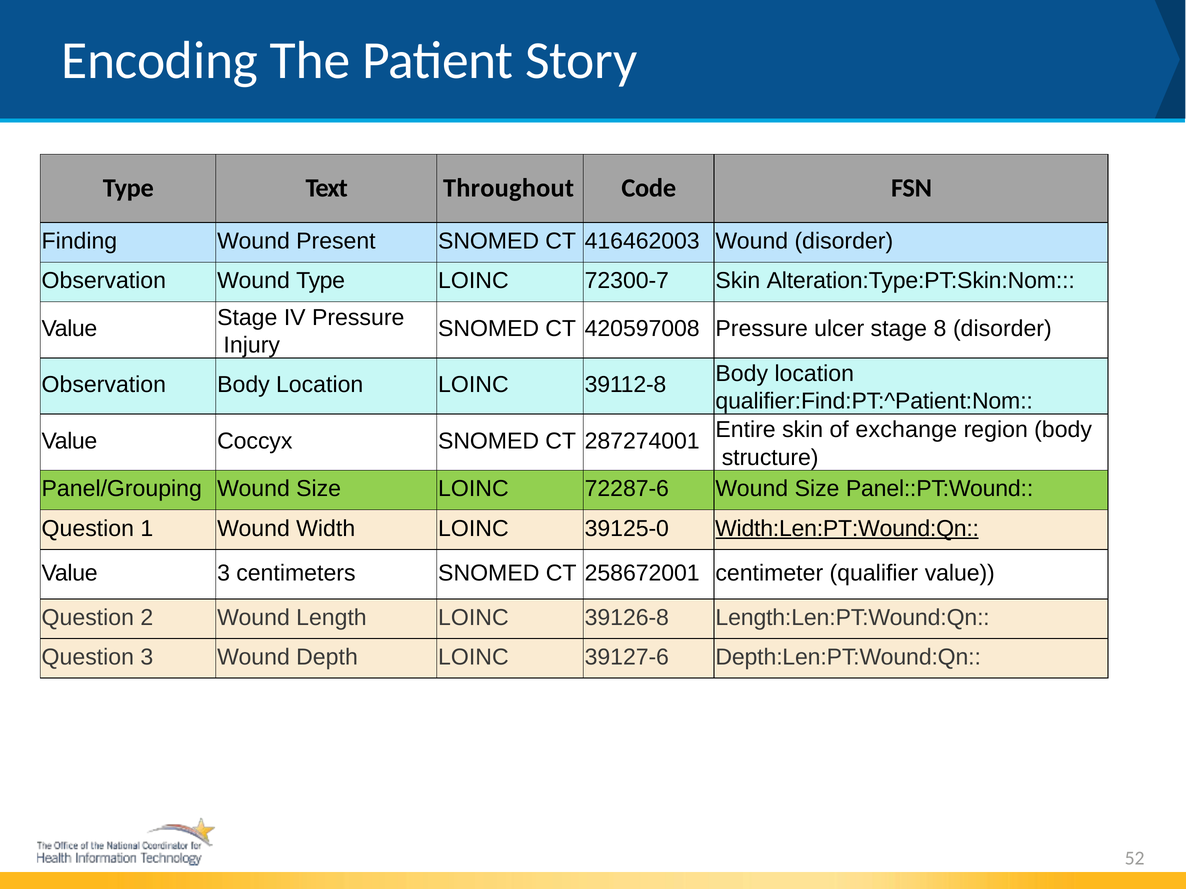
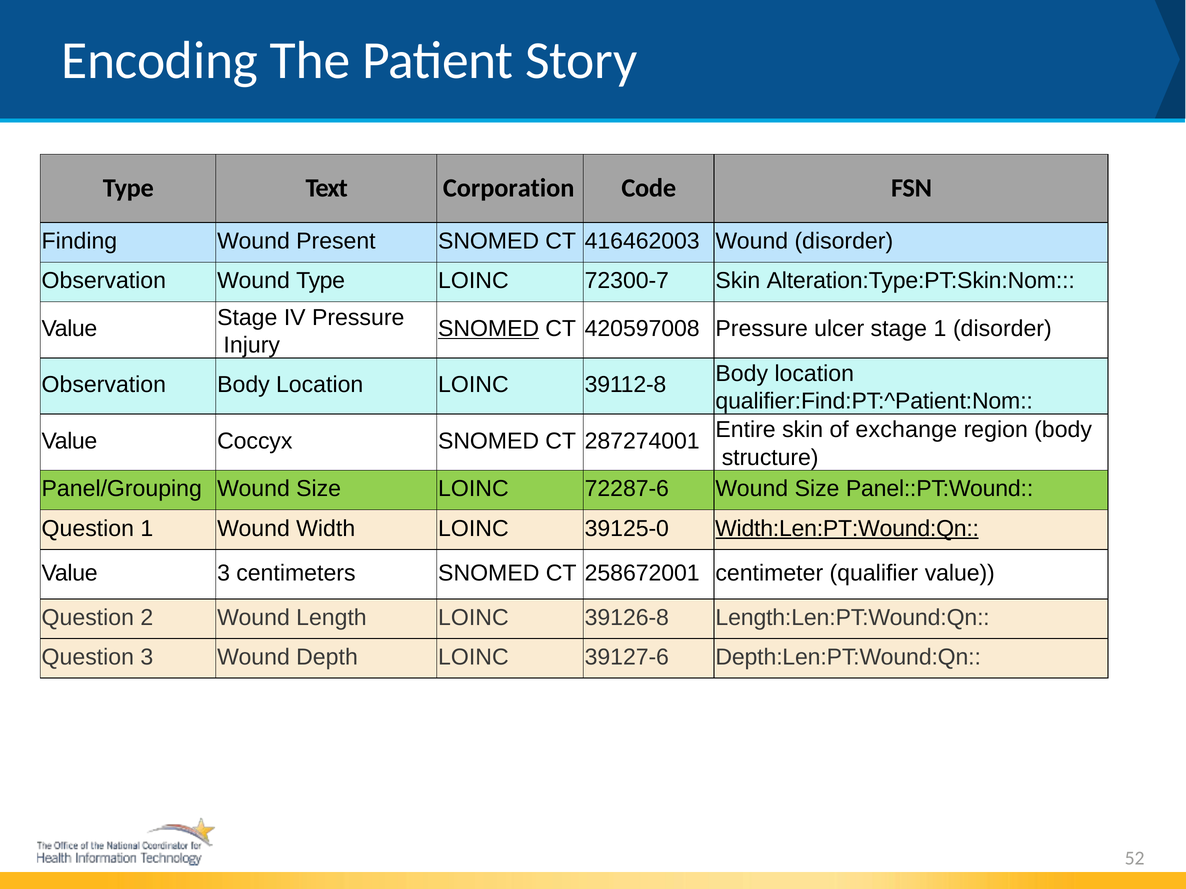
Throughout: Throughout -> Corporation (509, 188)
SNOMED underline: none -> present (489, 329)
stage 8: 8 -> 1 (940, 329)
